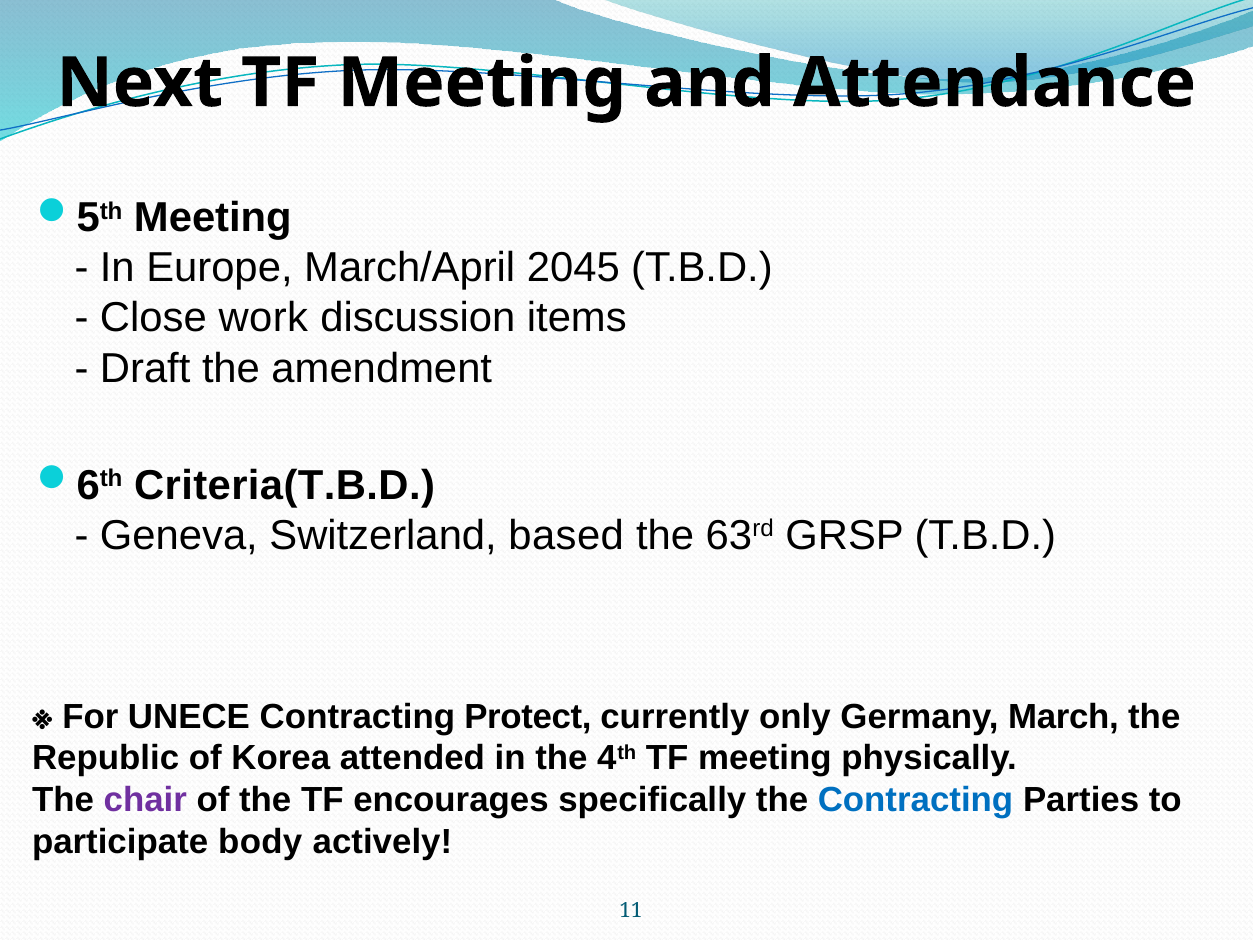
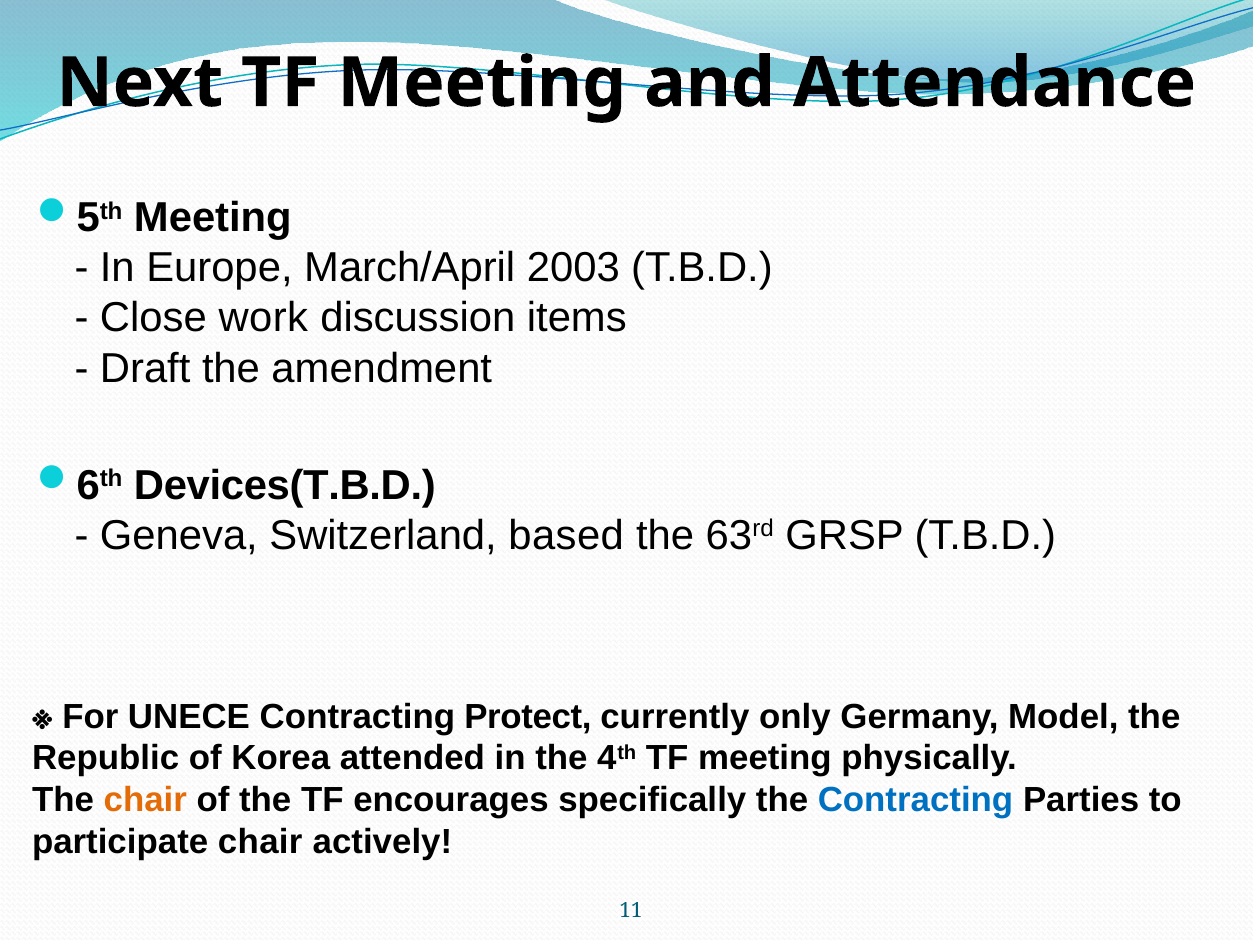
2045: 2045 -> 2003 (573, 268)
Criteria(T.B.D: Criteria(T.B.D -> Devices(T.B.D (285, 485)
March: March -> Model (1063, 716)
chair colour: purple -> orange (145, 800)
participate body: body -> chair (260, 842)
